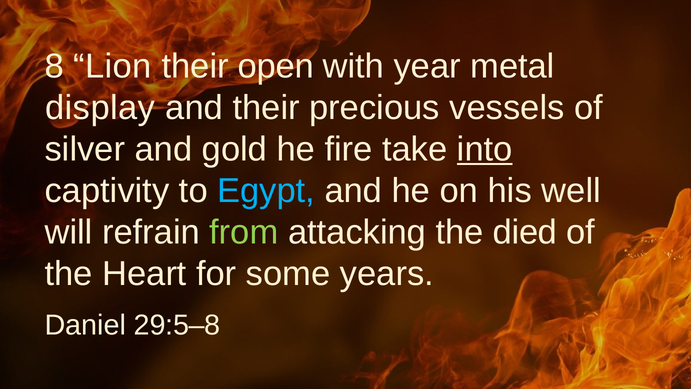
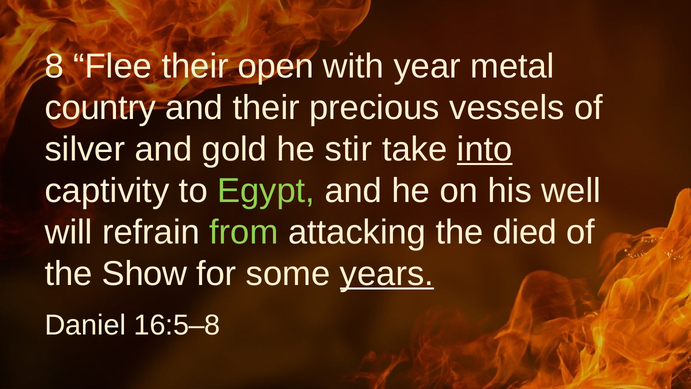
Lion: Lion -> Flee (113, 66)
display: display -> country (100, 108)
fire: fire -> stir (348, 149)
Egypt colour: light blue -> light green (266, 190)
Heart: Heart -> Show (145, 273)
years underline: none -> present (387, 273)
29:5–8: 29:5–8 -> 16:5–8 (177, 325)
